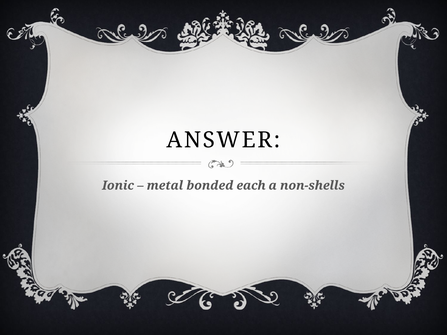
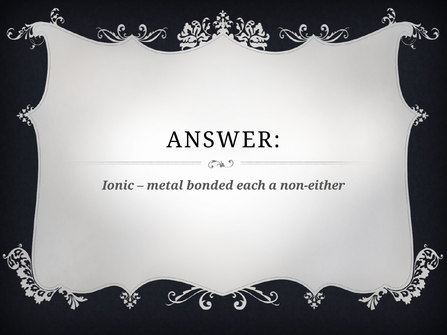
non-shells: non-shells -> non-either (313, 186)
